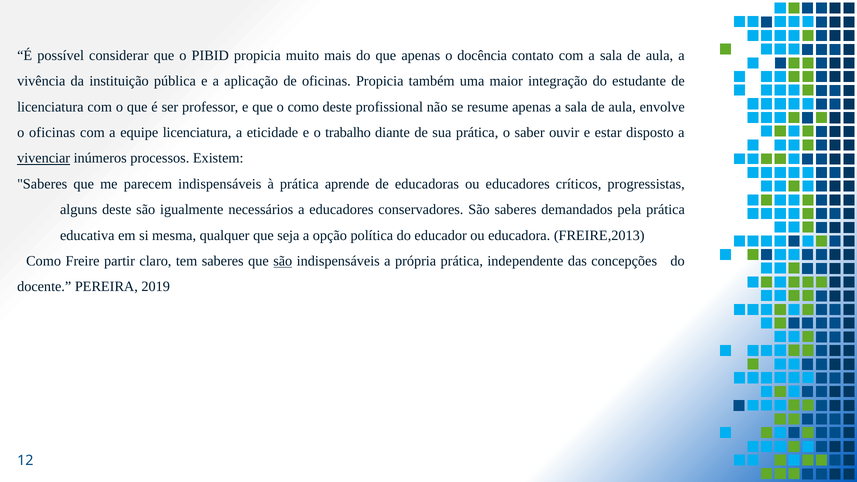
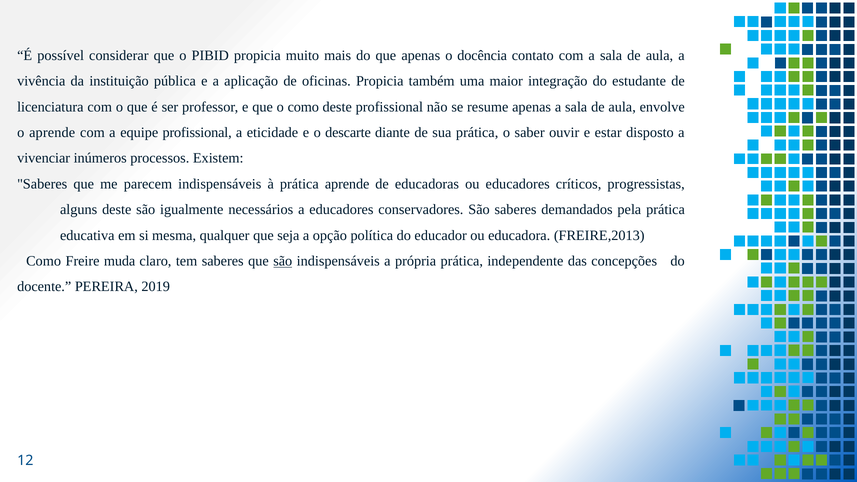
o oficinas: oficinas -> aprende (52, 133)
equipe licenciatura: licenciatura -> profissional (197, 133)
trabalho: trabalho -> descarte (348, 133)
vivenciar underline: present -> none (44, 158)
partir: partir -> muda (120, 261)
